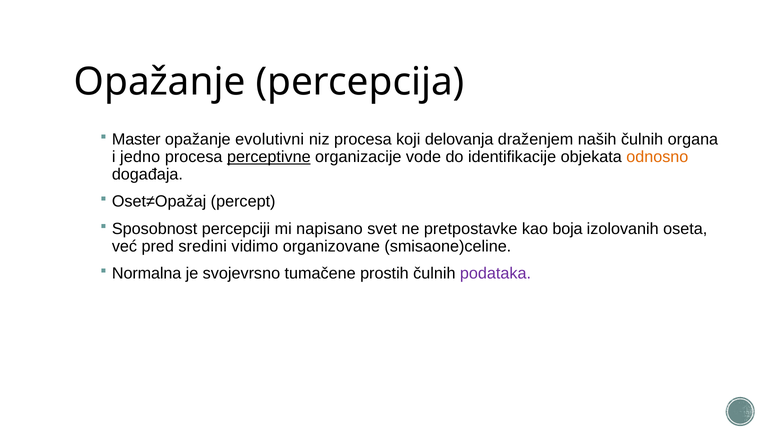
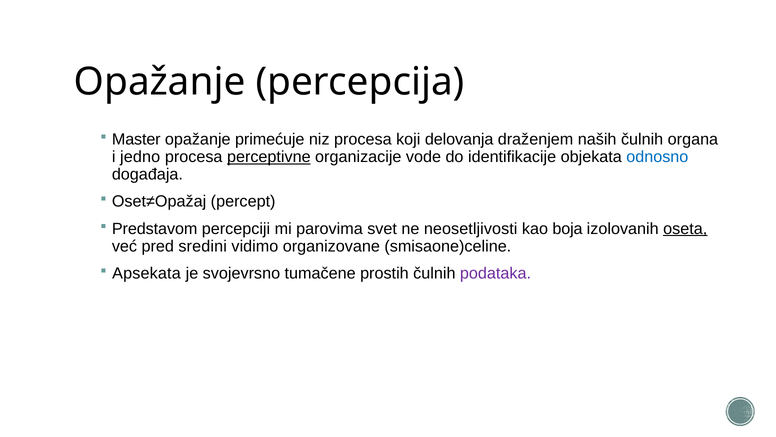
evolutivni: evolutivni -> primećuje (270, 139)
odnosno colour: orange -> blue (657, 157)
Sposobnost: Sposobnost -> Predstavom (155, 228)
napisano: napisano -> parovima (330, 228)
pretpostavke: pretpostavke -> neosetljivosti (471, 228)
oseta underline: none -> present (685, 228)
Normalna: Normalna -> Apsekata (146, 273)
